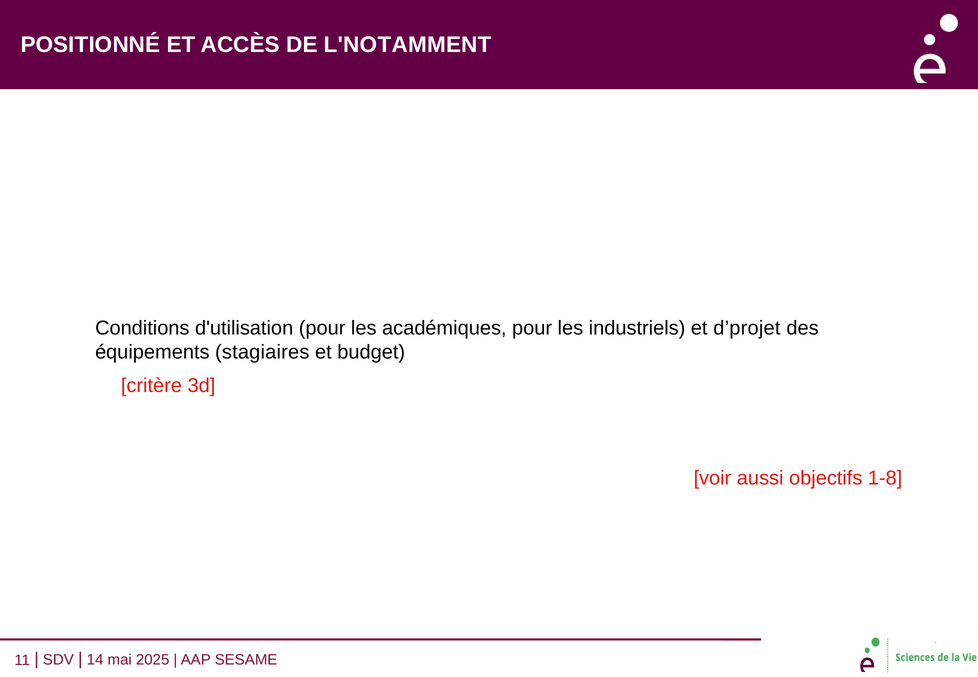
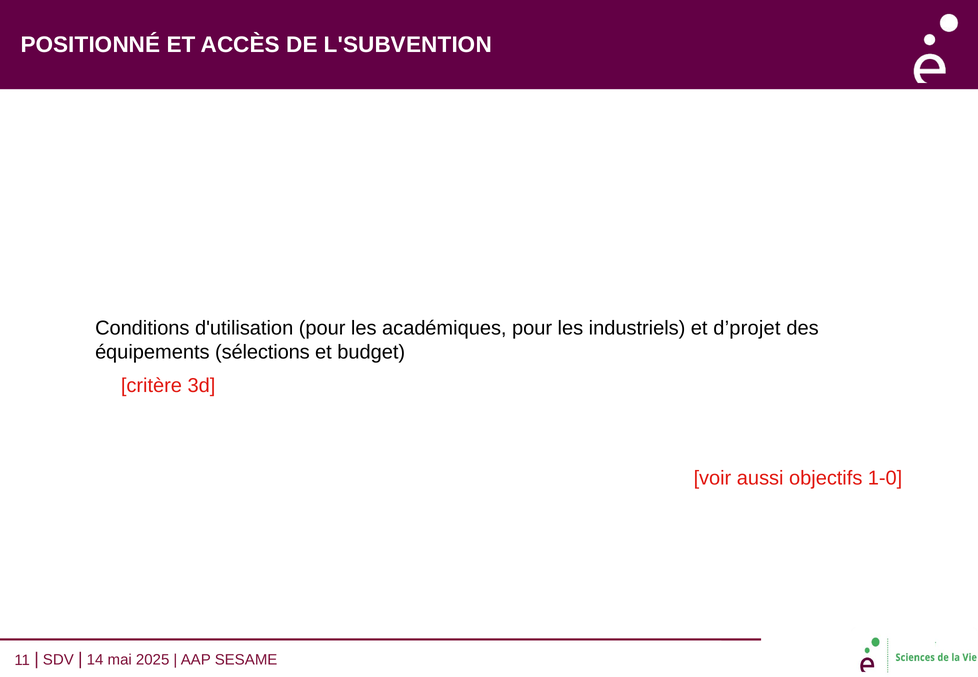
L'NOTAMMENT: L'NOTAMMENT -> L'SUBVENTION (408, 45)
stagiaires: stagiaires -> sélections (262, 352)
1-8: 1-8 -> 1-0 (885, 478)
